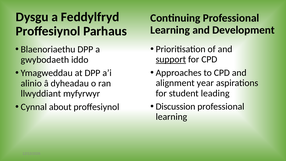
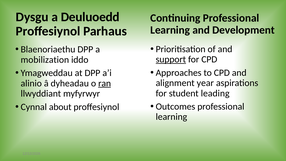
Feddylfryd: Feddylfryd -> Deuluoedd (90, 17)
gwybodaeth: gwybodaeth -> mobilization (45, 60)
ran underline: none -> present (105, 83)
Discussion: Discussion -> Outcomes (175, 106)
